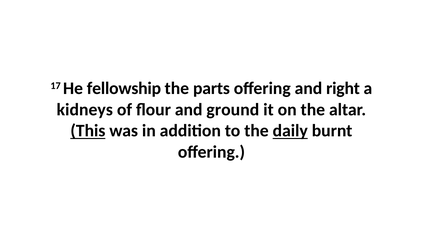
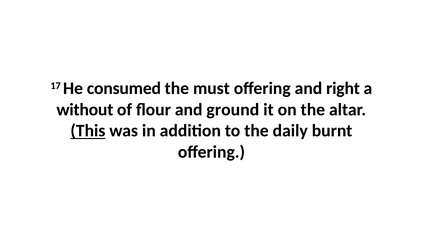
fellowship: fellowship -> consumed (124, 88)
parts: parts -> must (211, 88)
kidneys: kidneys -> without (85, 110)
daily underline: present -> none (290, 131)
